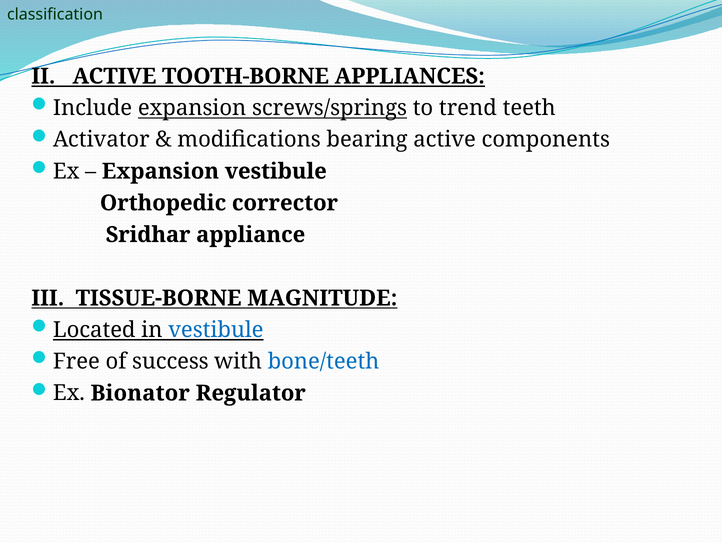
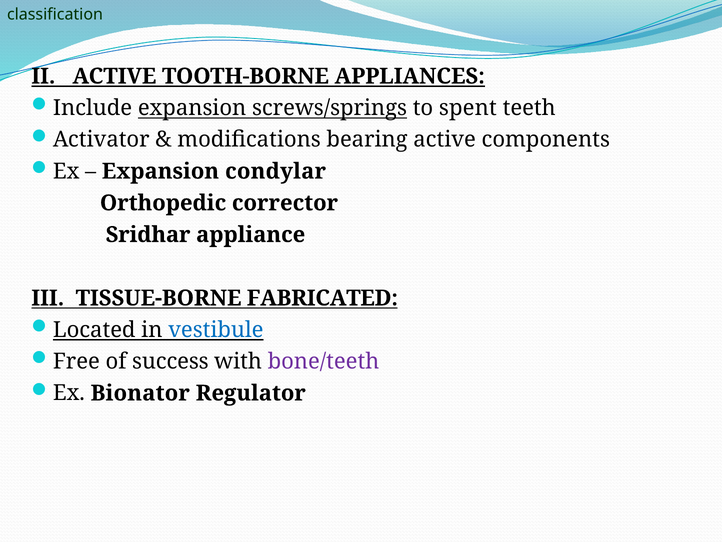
trend: trend -> spent (468, 108)
Expansion vestibule: vestibule -> condylar (276, 171)
MAGNITUDE: MAGNITUDE -> FABRICATED (322, 298)
bone/teeth colour: blue -> purple (323, 361)
